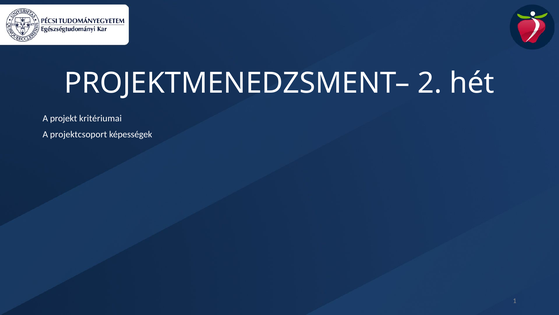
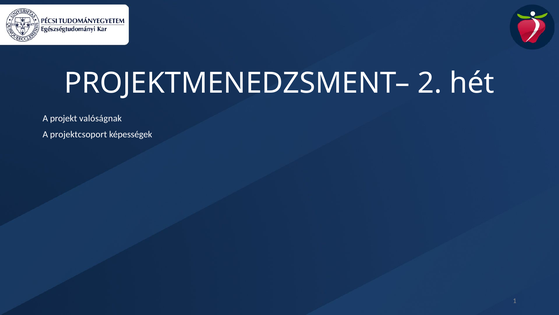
kritériumai: kritériumai -> valóságnak (100, 118)
